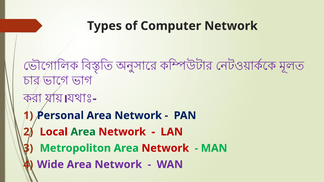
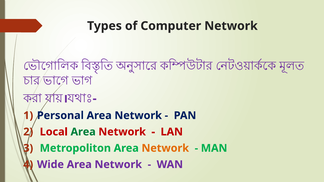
Network colour: red -> orange (165, 148)
